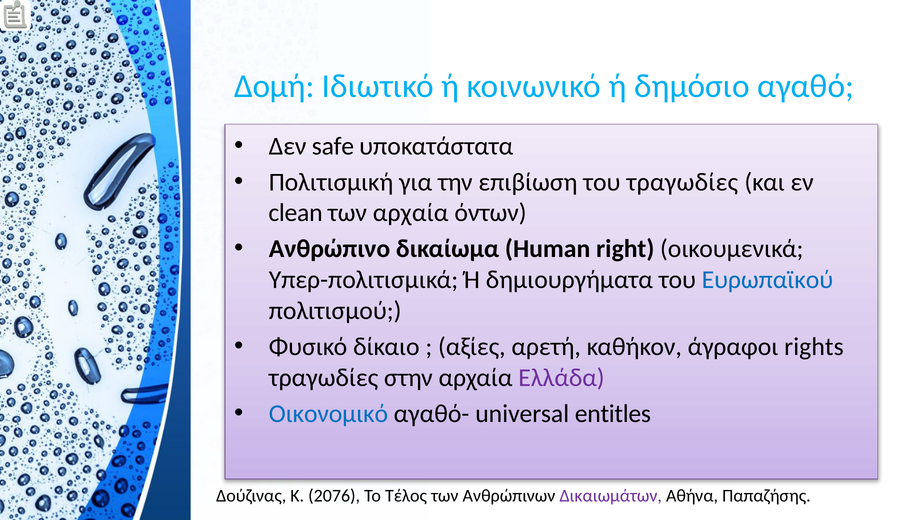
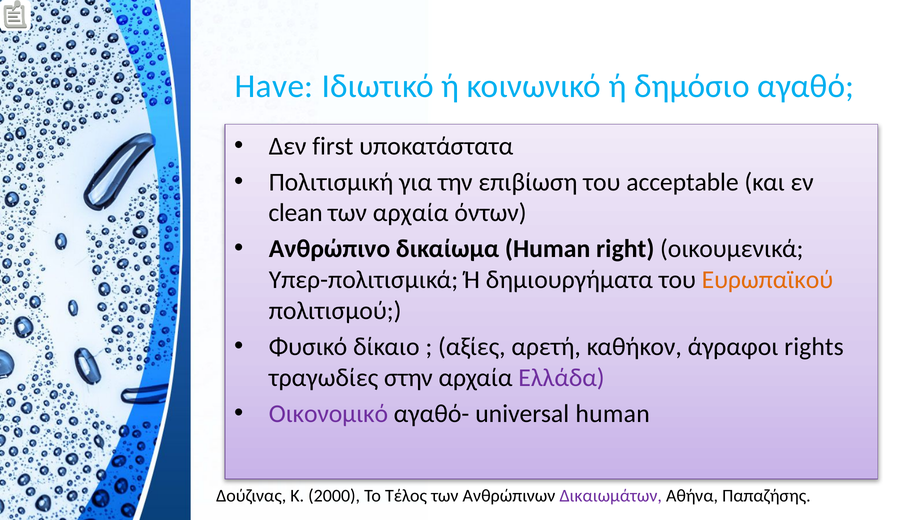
Δομή: Δομή -> Have (274, 86)
safe: safe -> first (333, 146)
του τραγωδίες: τραγωδίες -> acceptable (682, 182)
Ευρωπαϊκού colour: blue -> orange (767, 280)
Οικονομικό colour: blue -> purple (328, 413)
universal entitles: entitles -> human (613, 413)
2076: 2076 -> 2000 (334, 496)
